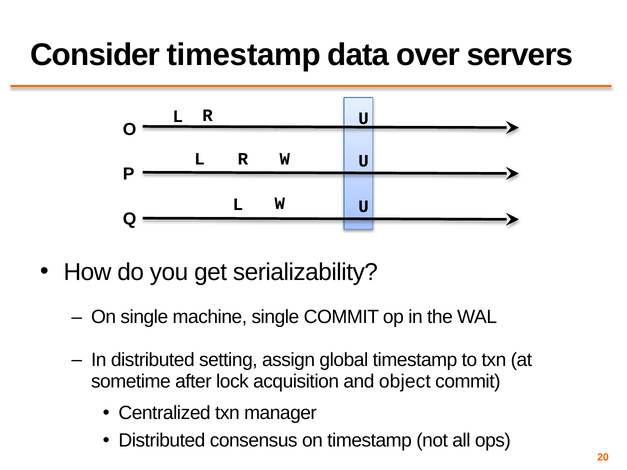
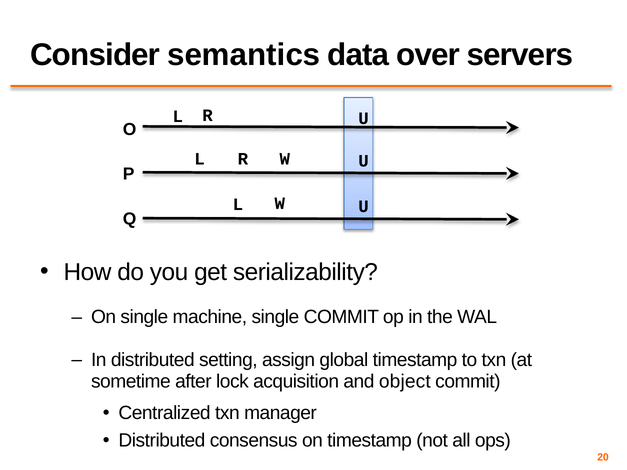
Consider timestamp: timestamp -> semantics (244, 55)
